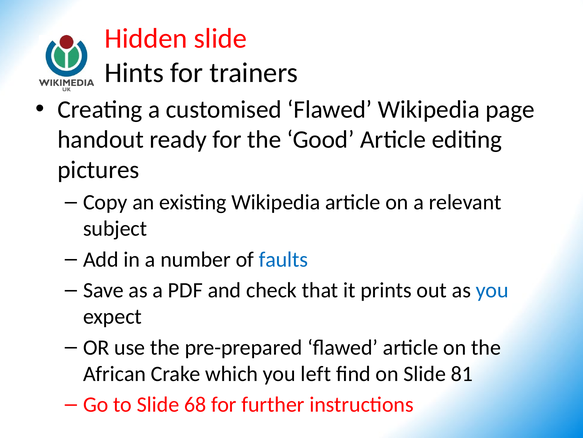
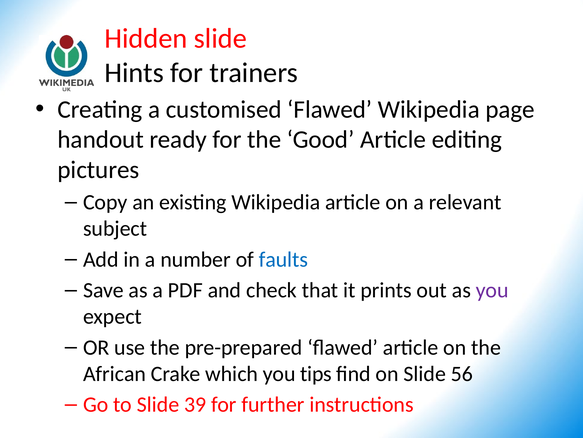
you colour: blue -> purple (492, 290)
left: left -> tips (316, 373)
81: 81 -> 56 (462, 373)
68: 68 -> 39 (195, 404)
